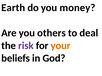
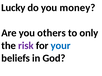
Earth: Earth -> Lucky (13, 8)
deal: deal -> only (89, 33)
your colour: orange -> blue (61, 46)
